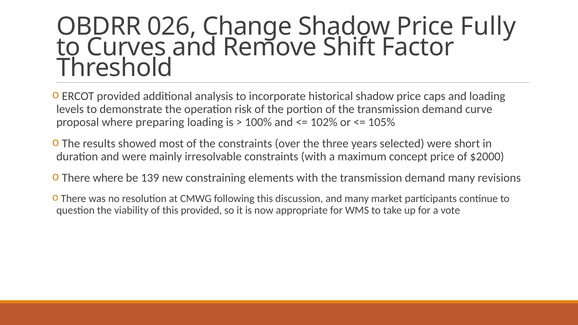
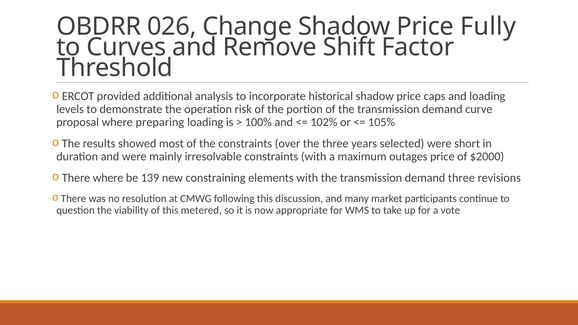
concept: concept -> outages (408, 157)
demand many: many -> three (461, 178)
this provided: provided -> metered (201, 210)
